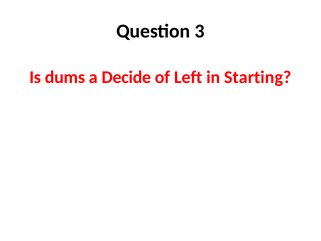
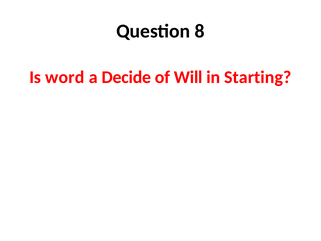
3: 3 -> 8 (200, 31)
dums: dums -> word (65, 77)
Left: Left -> Will (188, 77)
